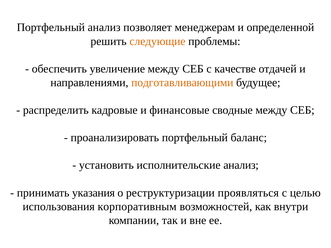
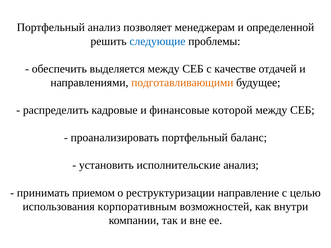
следующие colour: orange -> blue (157, 41)
увеличение: увеличение -> выделяется (117, 69)
сводные: сводные -> которой (232, 110)
указания: указания -> приемом (93, 193)
проявляться: проявляться -> направление (248, 193)
